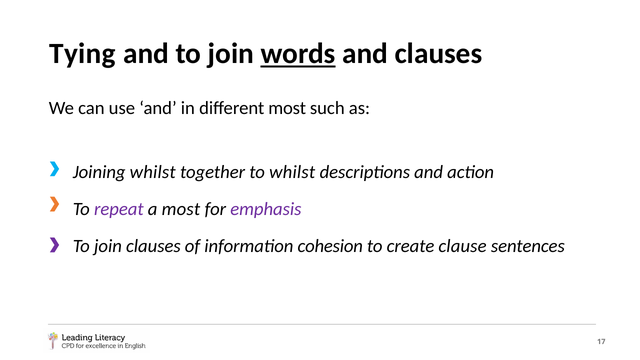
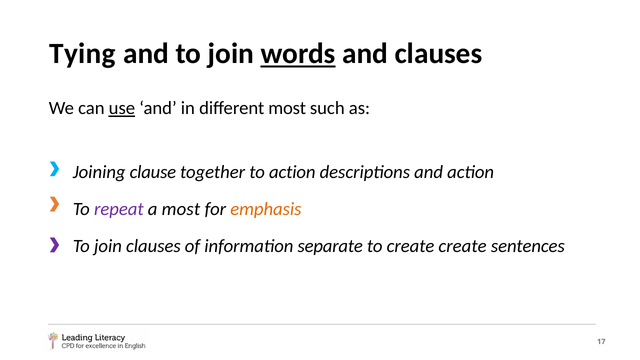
use underline: none -> present (122, 108)
Joining whilst: whilst -> clause (153, 172)
to whilst: whilst -> action (292, 172)
emphasis colour: purple -> orange (266, 209)
cohesion: cohesion -> separate (330, 246)
create clause: clause -> create (463, 246)
